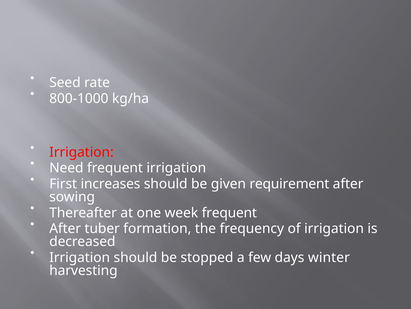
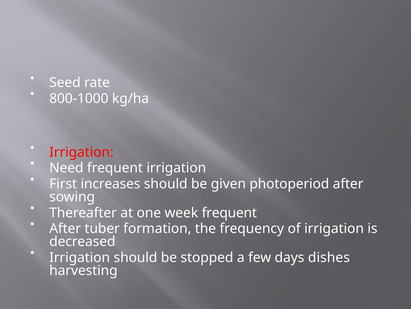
requirement: requirement -> photoperiod (289, 183)
winter: winter -> dishes (329, 257)
